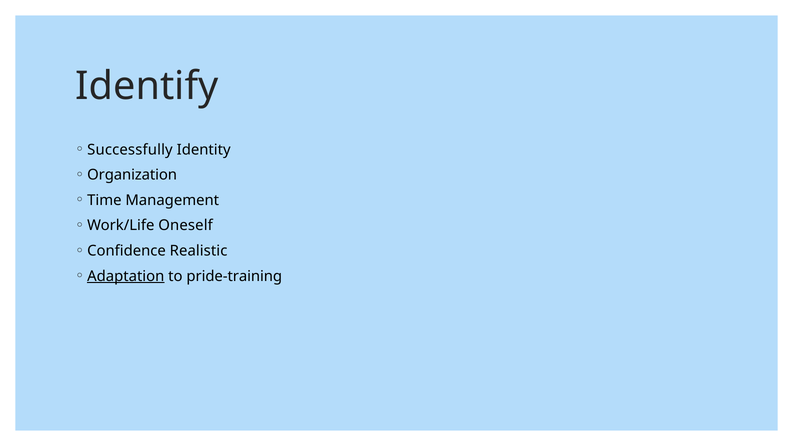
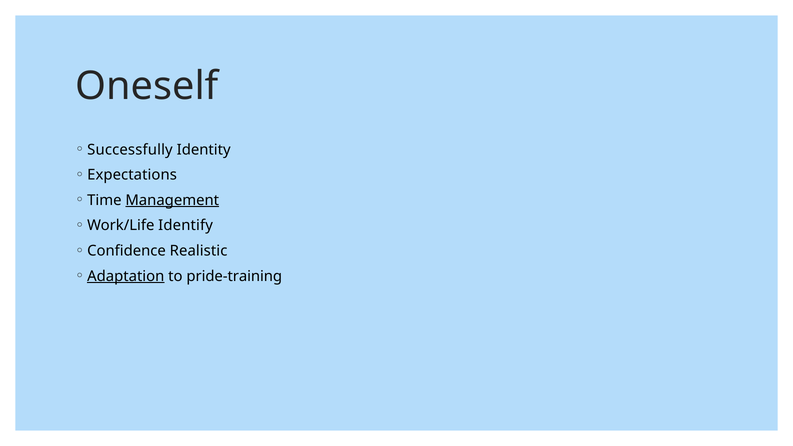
Identify: Identify -> Oneself (147, 86)
Organization: Organization -> Expectations (132, 175)
Management underline: none -> present (172, 200)
Oneself: Oneself -> Identify (186, 226)
